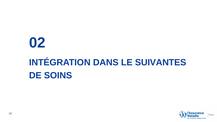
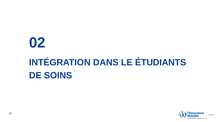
SUIVANTES: SUIVANTES -> ÉTUDIANTS (161, 62)
